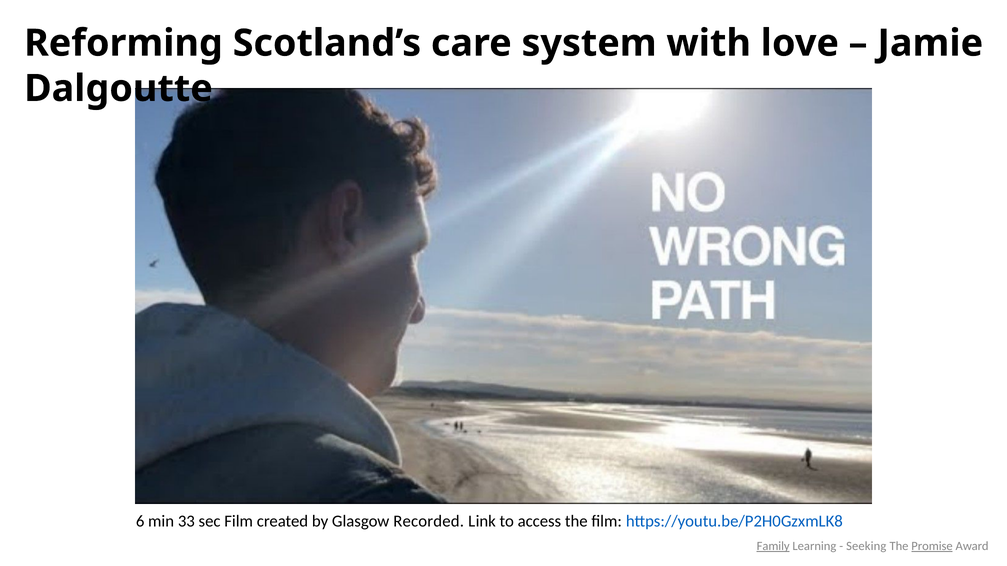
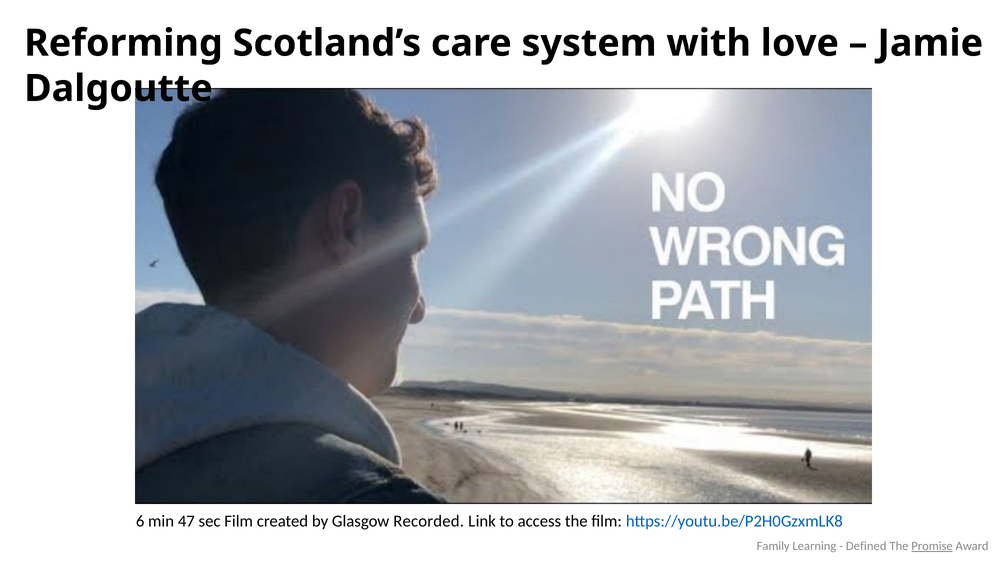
33: 33 -> 47 (186, 522)
Family underline: present -> none (773, 547)
Seeking: Seeking -> Defined (866, 547)
